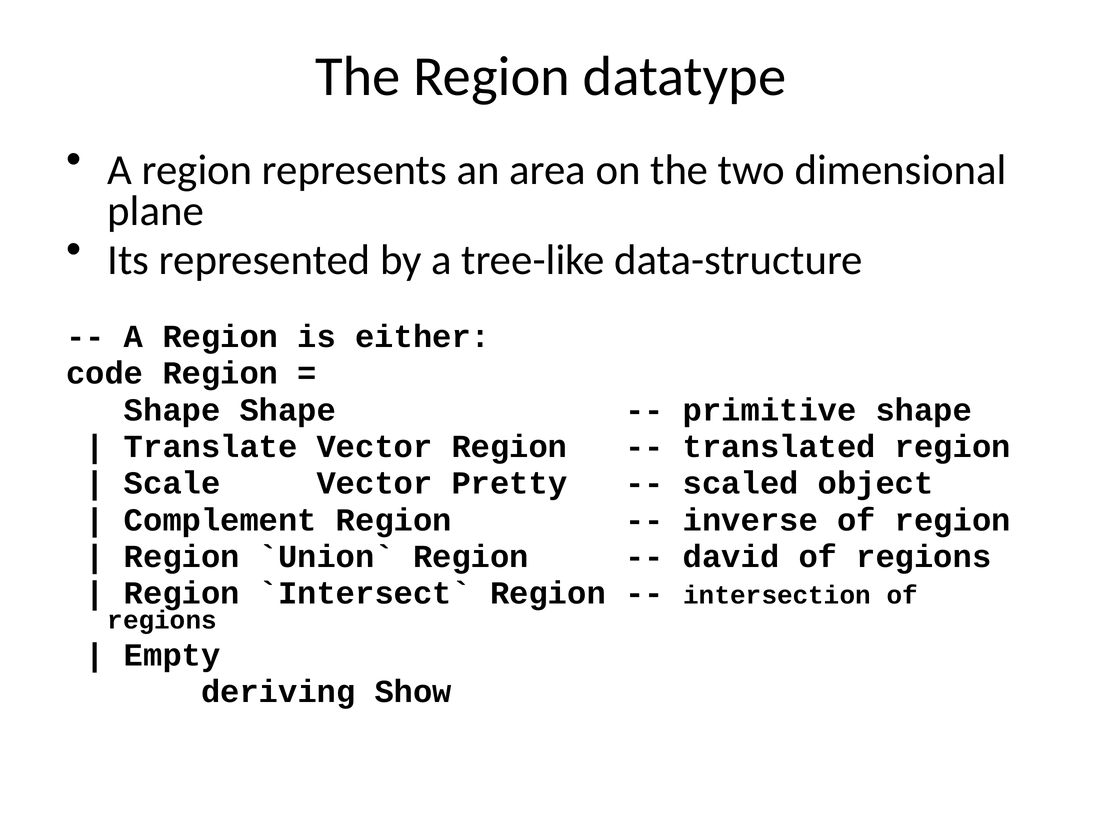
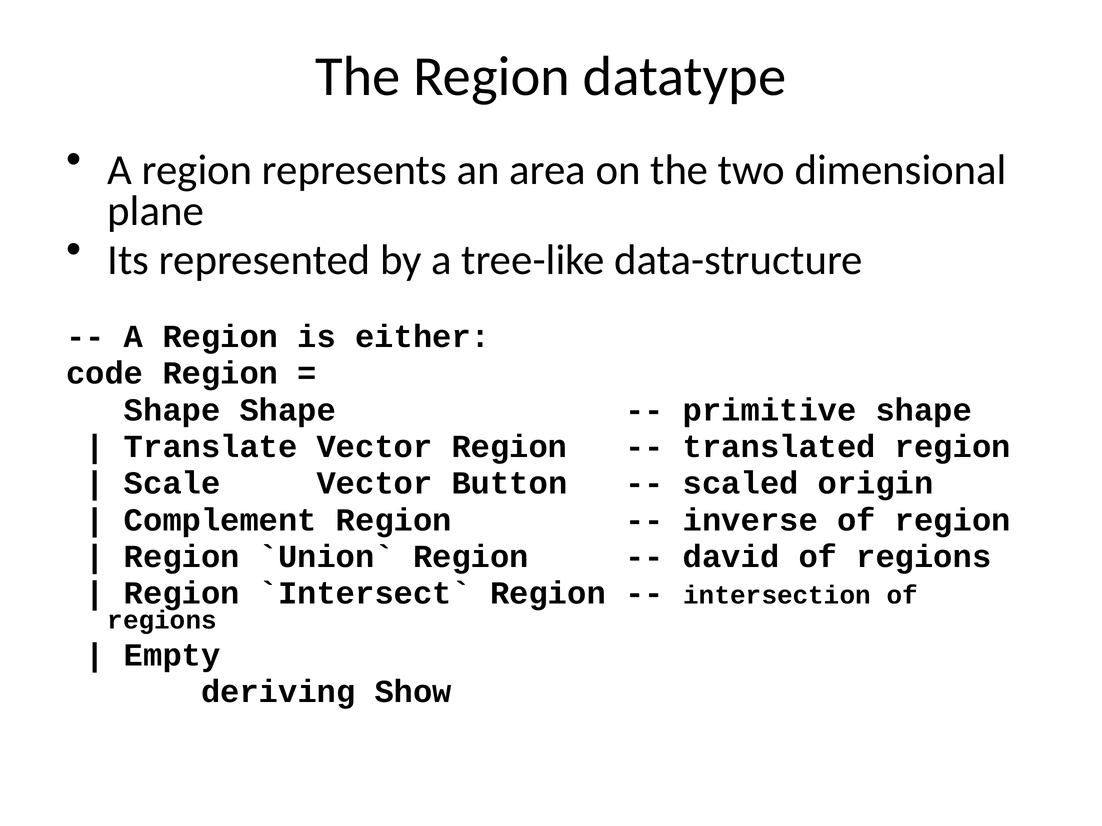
Pretty: Pretty -> Button (509, 484)
object: object -> origin (876, 484)
